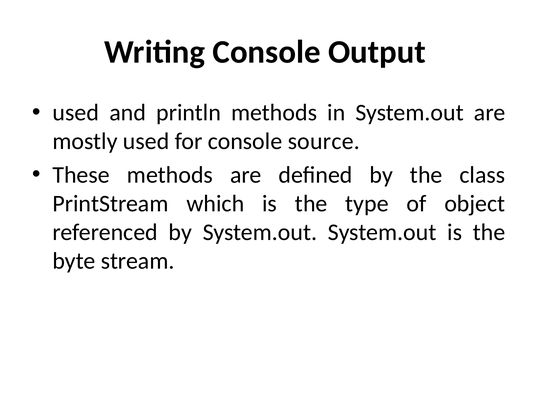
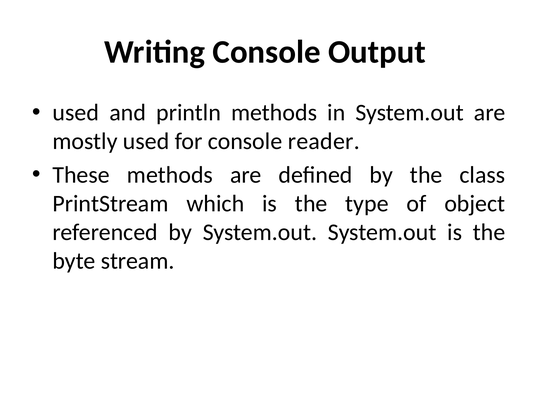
source: source -> reader (324, 142)
